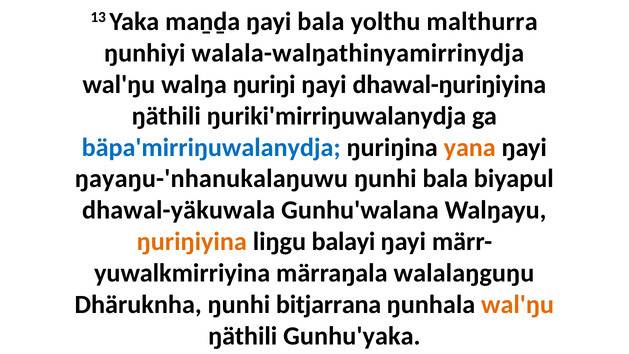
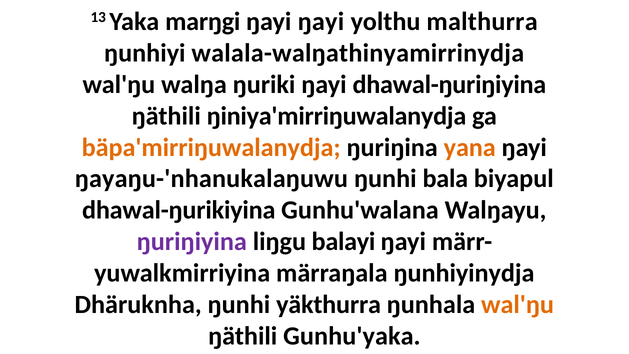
maṉḏa: maṉḏa -> marŋgi (203, 21)
ŋayi bala: bala -> ŋayi (321, 21)
ŋuriŋi: ŋuriŋi -> ŋuriki (264, 84)
ŋuriki'mirriŋuwalanydja: ŋuriki'mirriŋuwalanydja -> ŋiniya'mirriŋuwalanydja (337, 116)
bäpa'mirriŋuwalanydja colour: blue -> orange (211, 147)
dhawal-yäkuwala: dhawal-yäkuwala -> dhawal-ŋurikiyina (179, 210)
ŋuriŋiyina colour: orange -> purple (192, 242)
walalaŋguŋu: walalaŋguŋu -> ŋunhiyinydja (464, 273)
bitjarrana: bitjarrana -> yäkthurra (329, 305)
